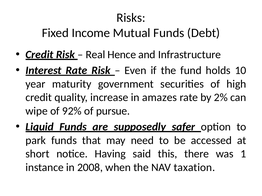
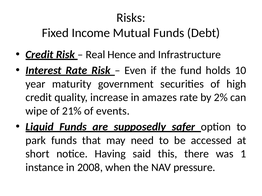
92%: 92% -> 21% (72, 111)
pursue: pursue -> events (113, 111)
taxation: taxation -> pressure (194, 168)
